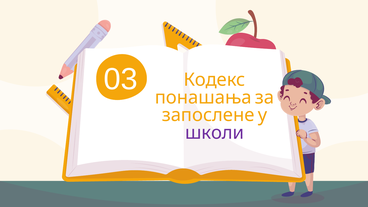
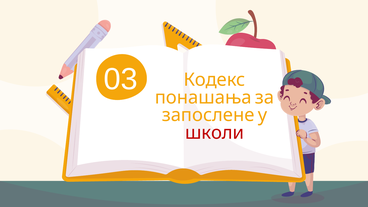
школи colour: purple -> red (215, 133)
